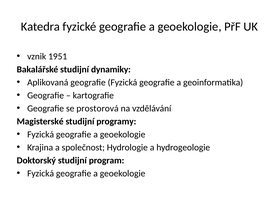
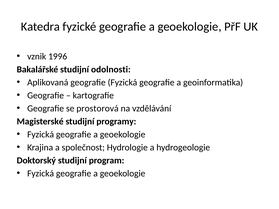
1951: 1951 -> 1996 (58, 56)
dynamiky: dynamiky -> odolnosti (111, 69)
